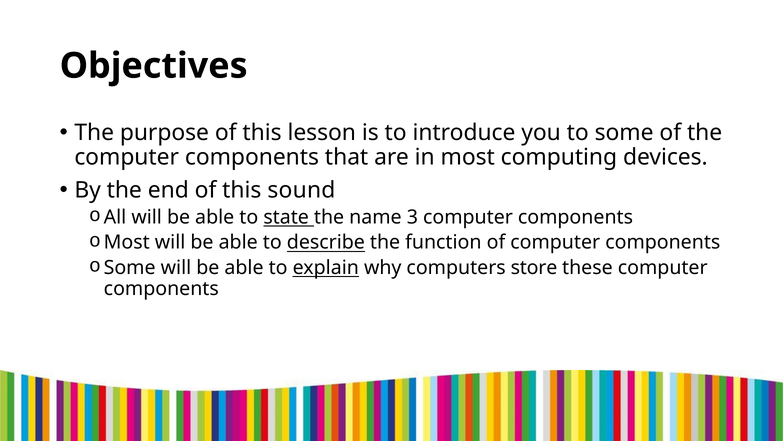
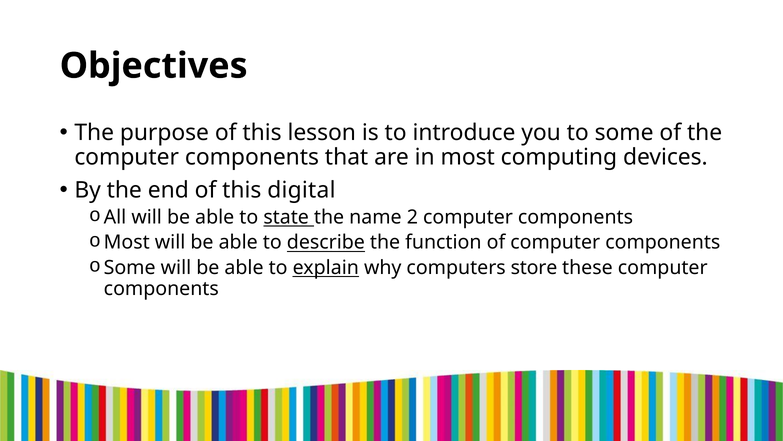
sound: sound -> digital (301, 190)
3: 3 -> 2 (412, 217)
